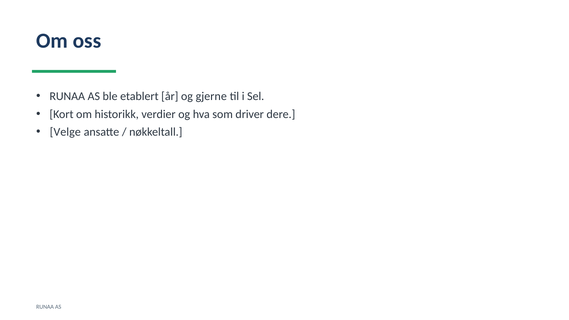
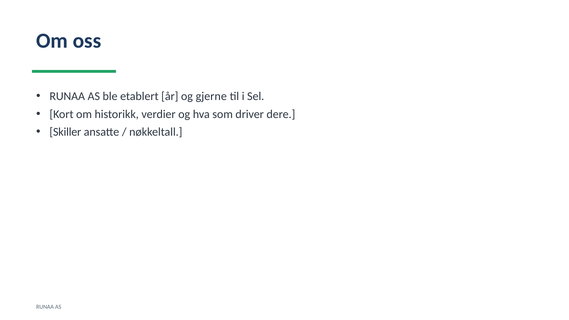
Velge: Velge -> Skiller (65, 132)
